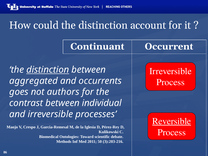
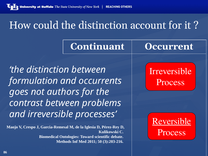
distinction underline: present -> none (48, 70)
aggregated: aggregated -> formulation (34, 81)
individual: individual -> problems (102, 103)
